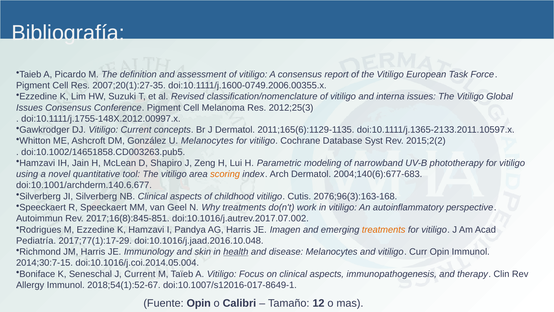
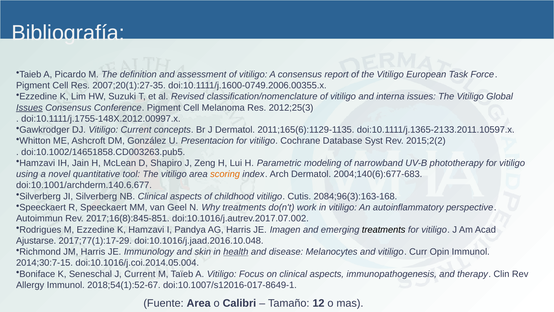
Issues underline: none -> present (29, 107)
U Melanocytes: Melanocytes -> Presentacion (207, 141)
2076;96(3):163-168: 2076;96(3):163-168 -> 2084;96(3):163-168 (355, 196)
treatments colour: orange -> black (384, 229)
Pediatría: Pediatría -> Ajustarse (36, 240)
Fuente Opin: Opin -> Area (199, 303)
